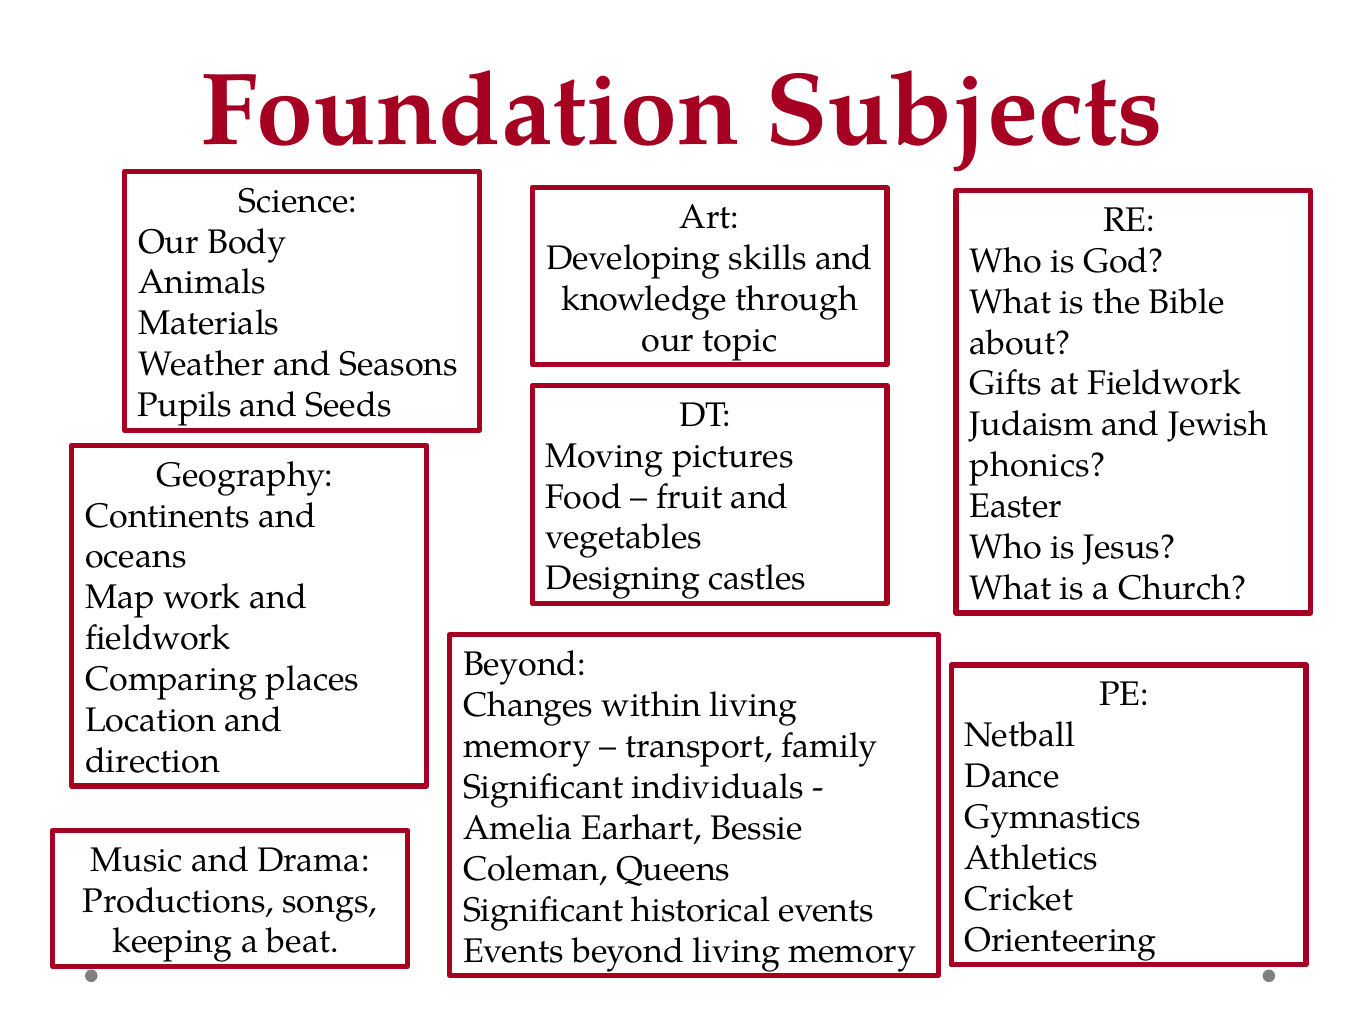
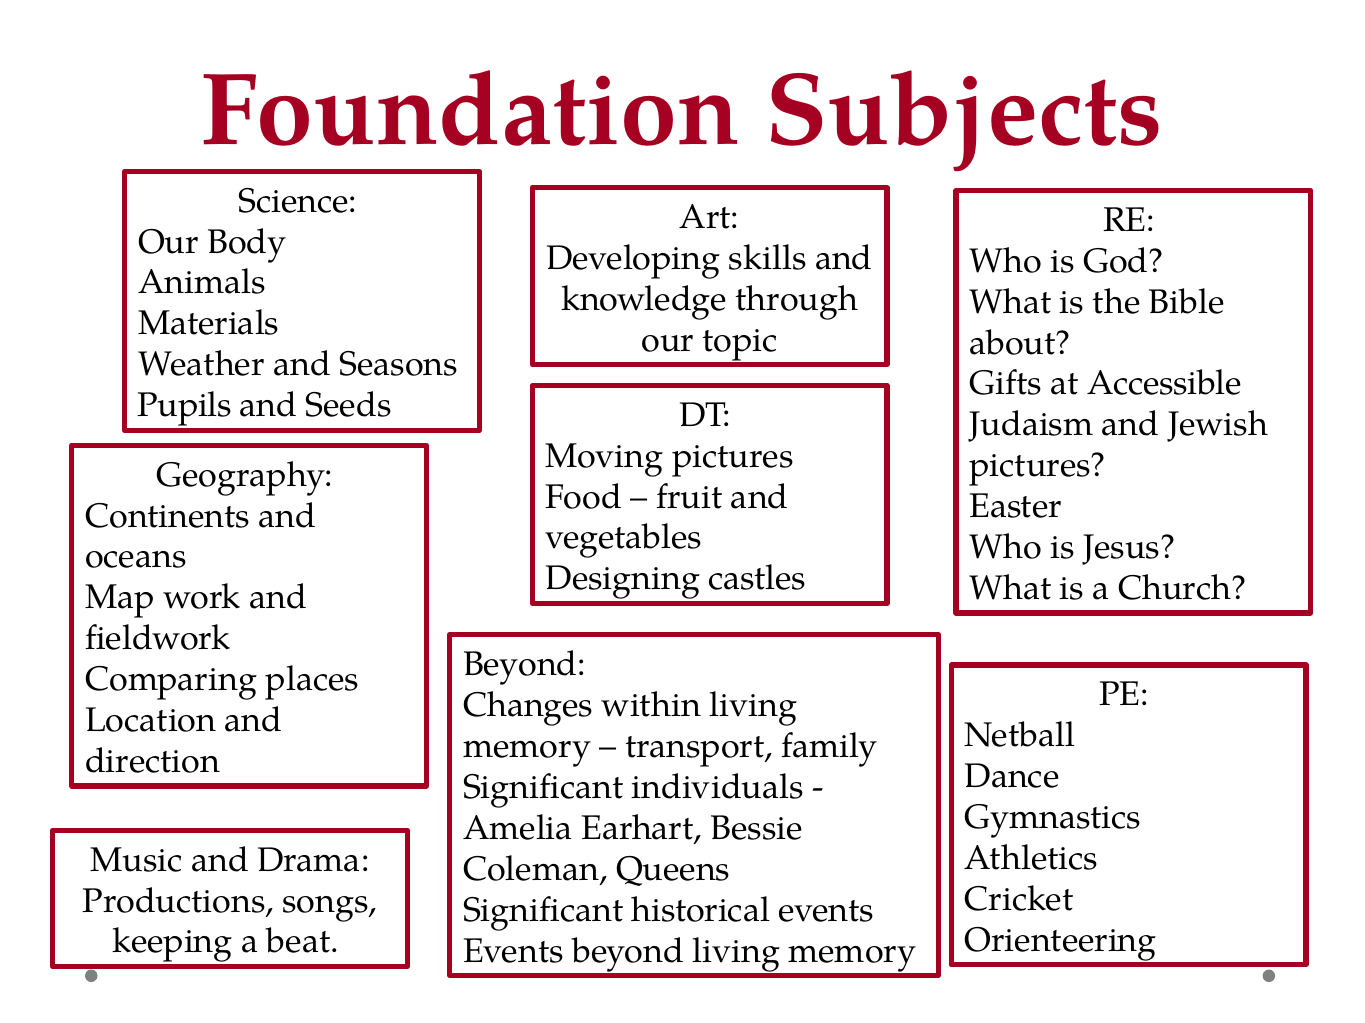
at Fieldwork: Fieldwork -> Accessible (1165, 384)
phonics: phonics -> pictures (1038, 466)
